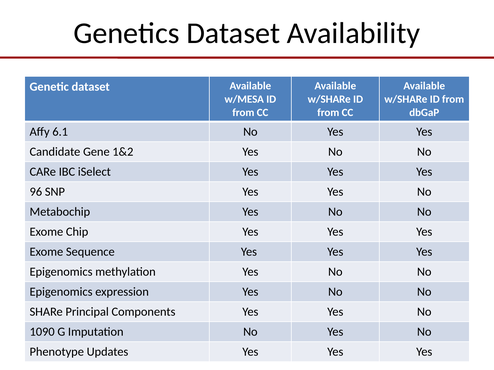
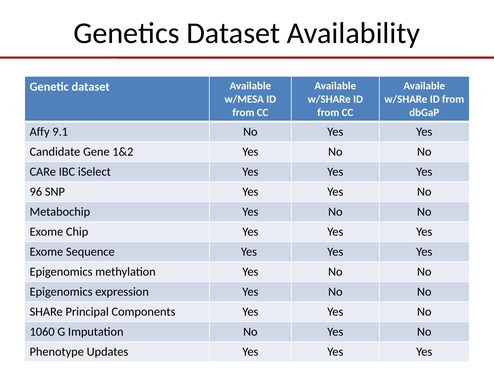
6.1: 6.1 -> 9.1 (60, 132)
1090: 1090 -> 1060 (42, 332)
